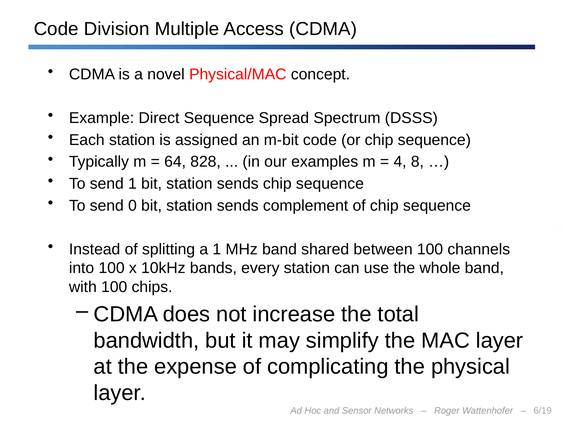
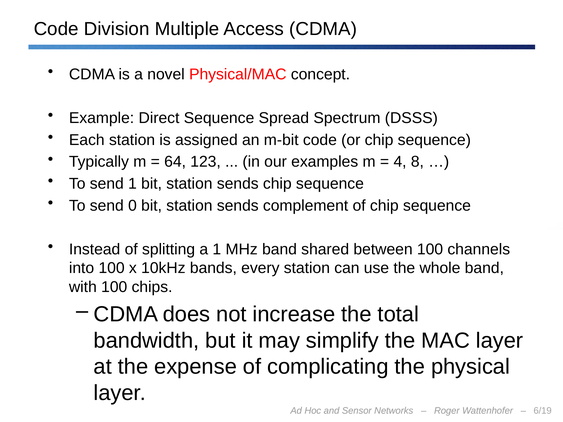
828: 828 -> 123 (206, 162)
